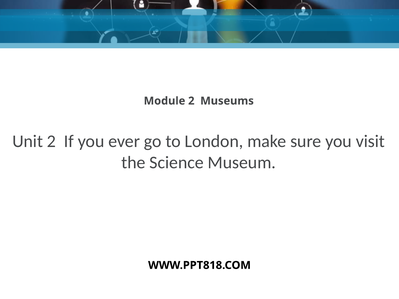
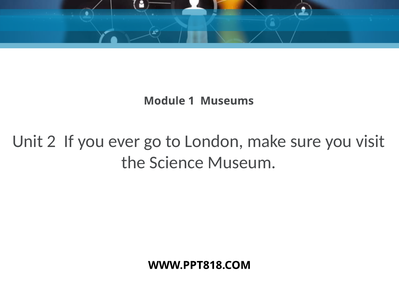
Module 2: 2 -> 1 (191, 101)
